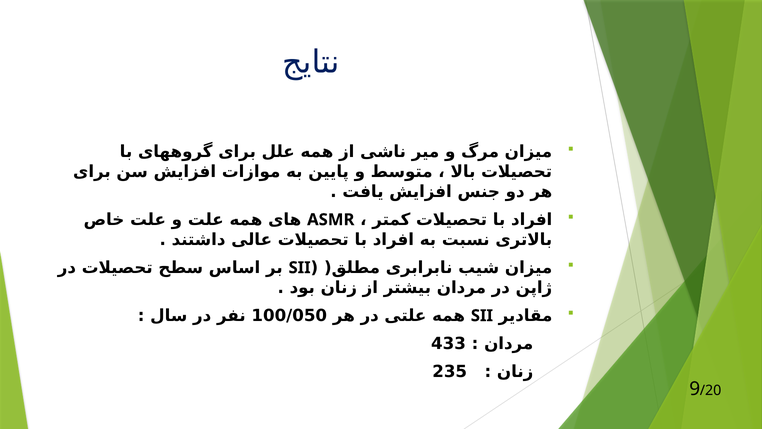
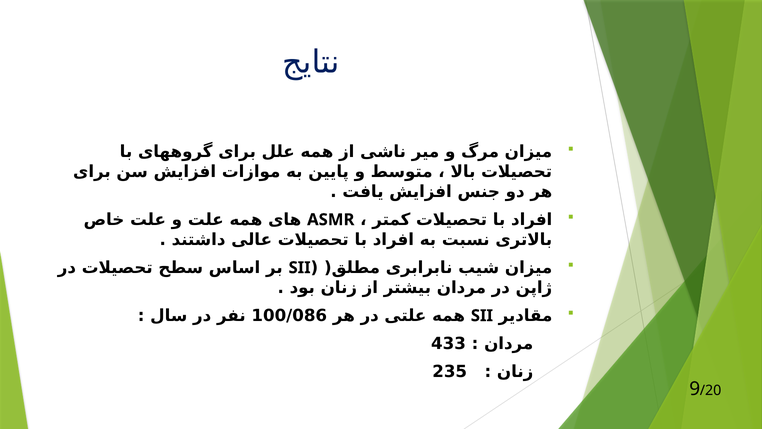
100/050: 100/050 -> 100/086 (289, 315)
